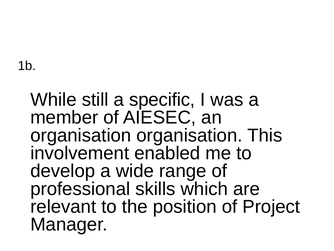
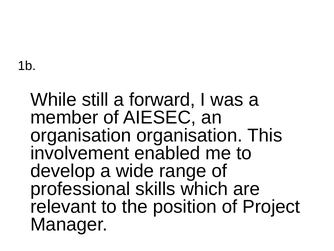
specific: specific -> forward (162, 100)
